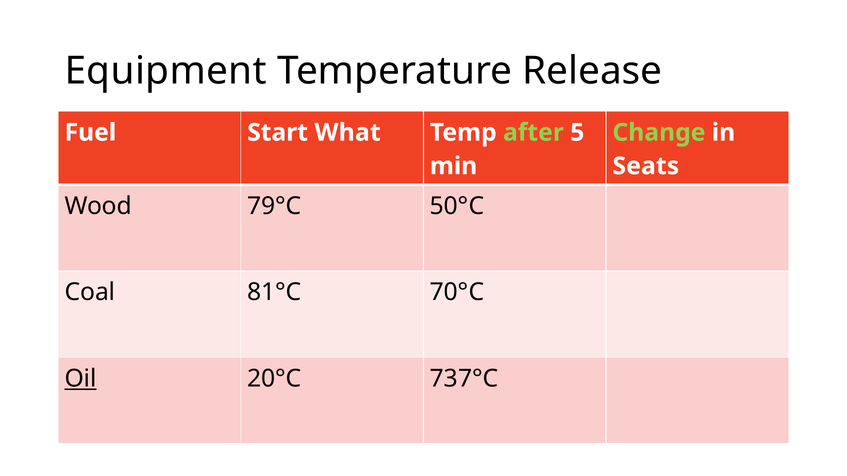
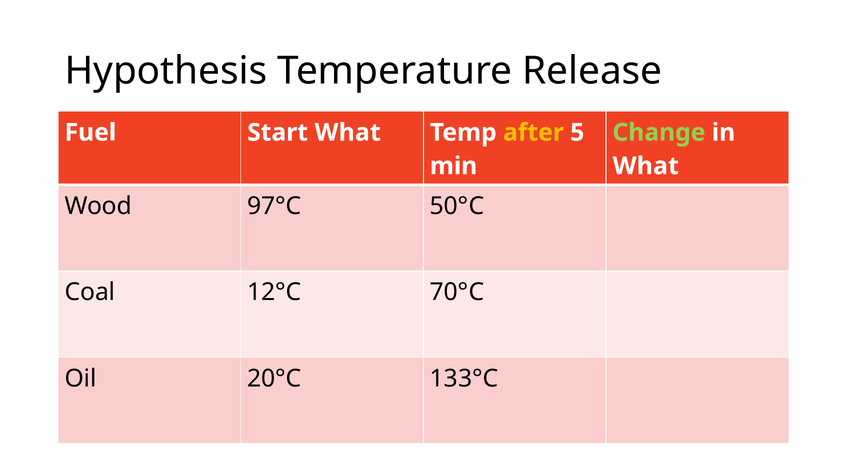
Equipment: Equipment -> Hypothesis (166, 71)
after colour: light green -> yellow (533, 133)
Seats: Seats -> What (646, 166)
79°C: 79°C -> 97°C (274, 206)
81°C: 81°C -> 12°C (274, 293)
Oil underline: present -> none (81, 379)
737°C: 737°C -> 133°C (464, 379)
